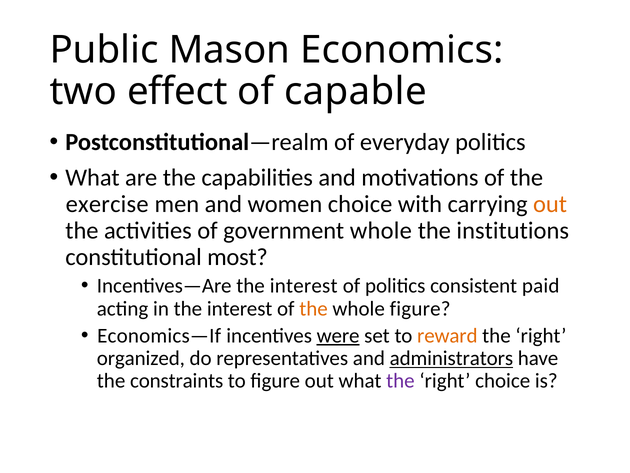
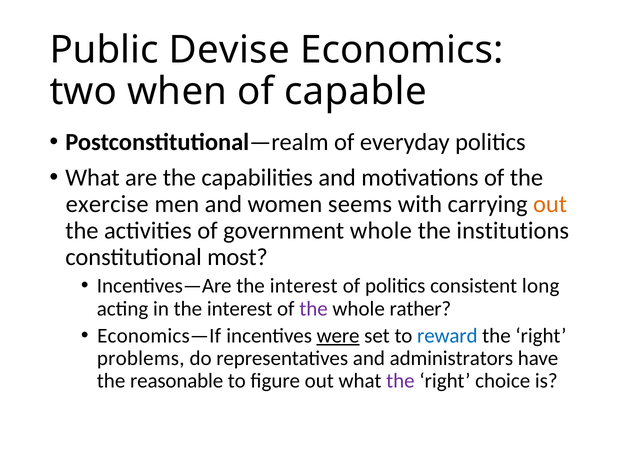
Mason: Mason -> Devise (229, 50)
effect: effect -> when (177, 91)
women choice: choice -> seems (360, 204)
paid: paid -> long (541, 286)
the colour: orange -> purple (314, 308)
whole figure: figure -> rather (420, 308)
reward colour: orange -> blue (447, 335)
organized: organized -> problems (141, 358)
administrators underline: present -> none (451, 358)
constraints: constraints -> reasonable (177, 381)
